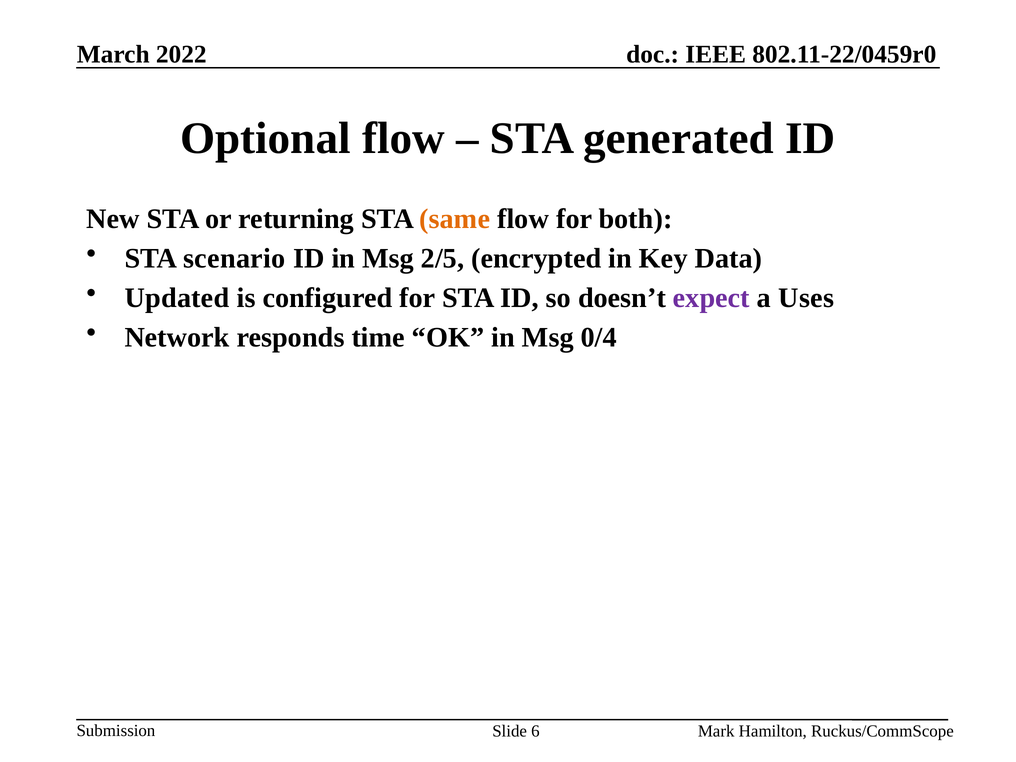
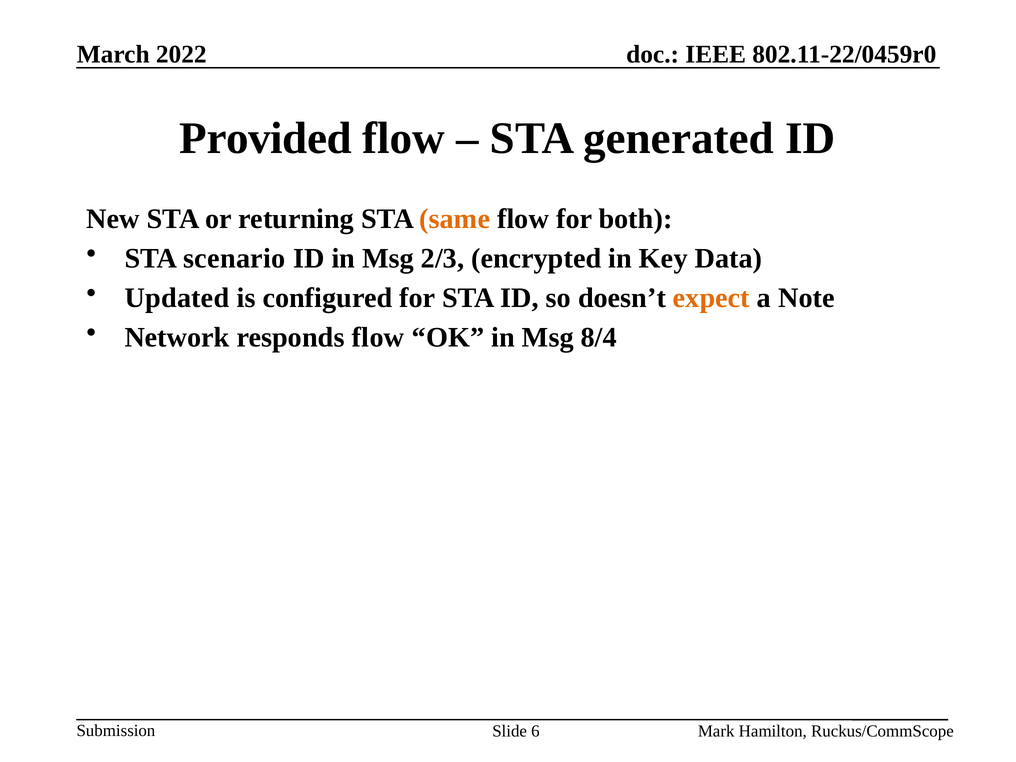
Optional: Optional -> Provided (266, 139)
2/5: 2/5 -> 2/3 (443, 258)
expect colour: purple -> orange (711, 298)
Uses: Uses -> Note (806, 298)
responds time: time -> flow (378, 337)
0/4: 0/4 -> 8/4 (599, 337)
